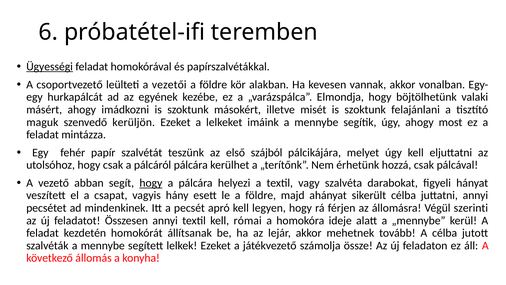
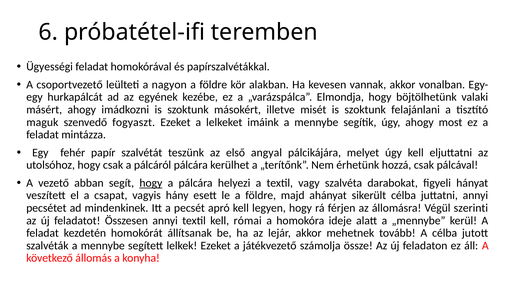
Ügyességi underline: present -> none (50, 67)
vezetői: vezetői -> nagyon (169, 84)
kerüljön: kerüljön -> fogyaszt (134, 122)
szájból: szájból -> angyal (266, 152)
